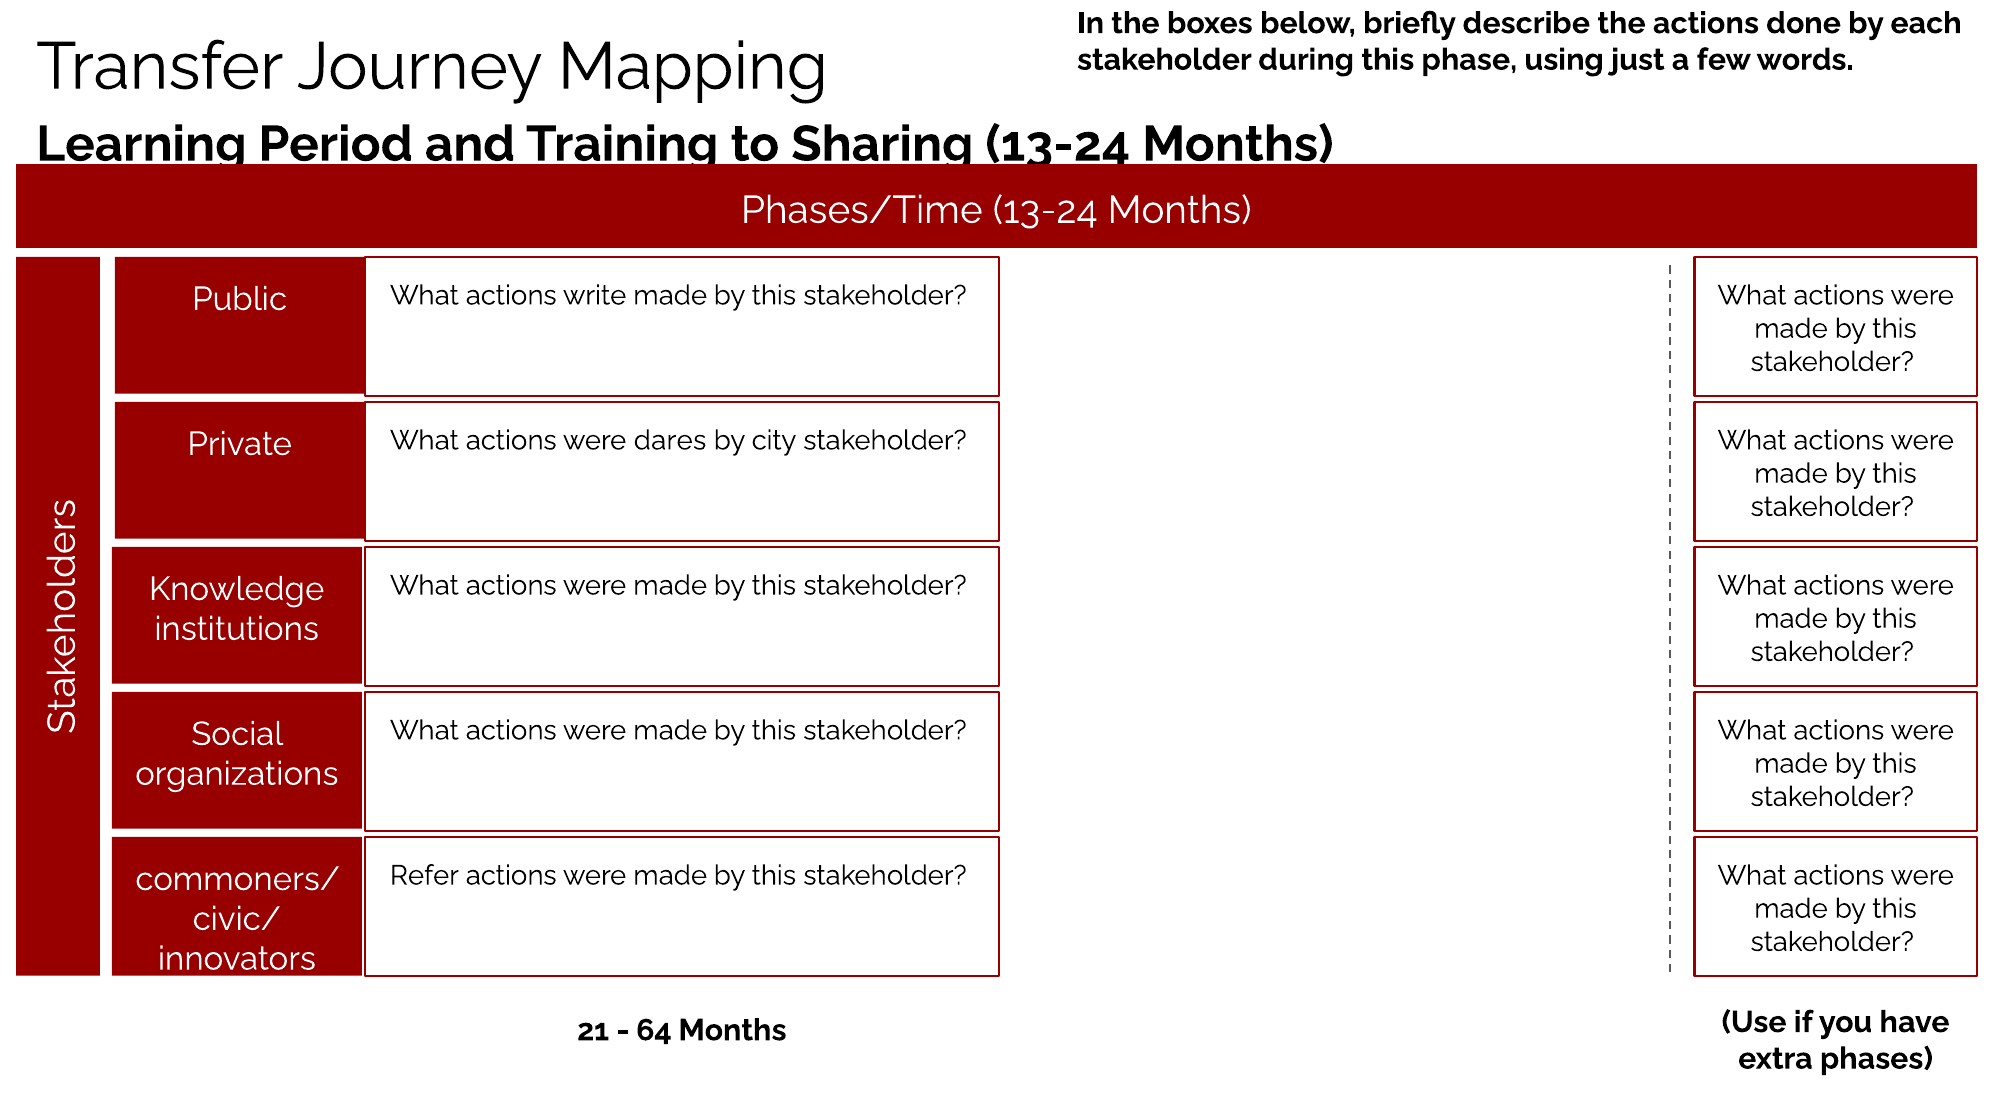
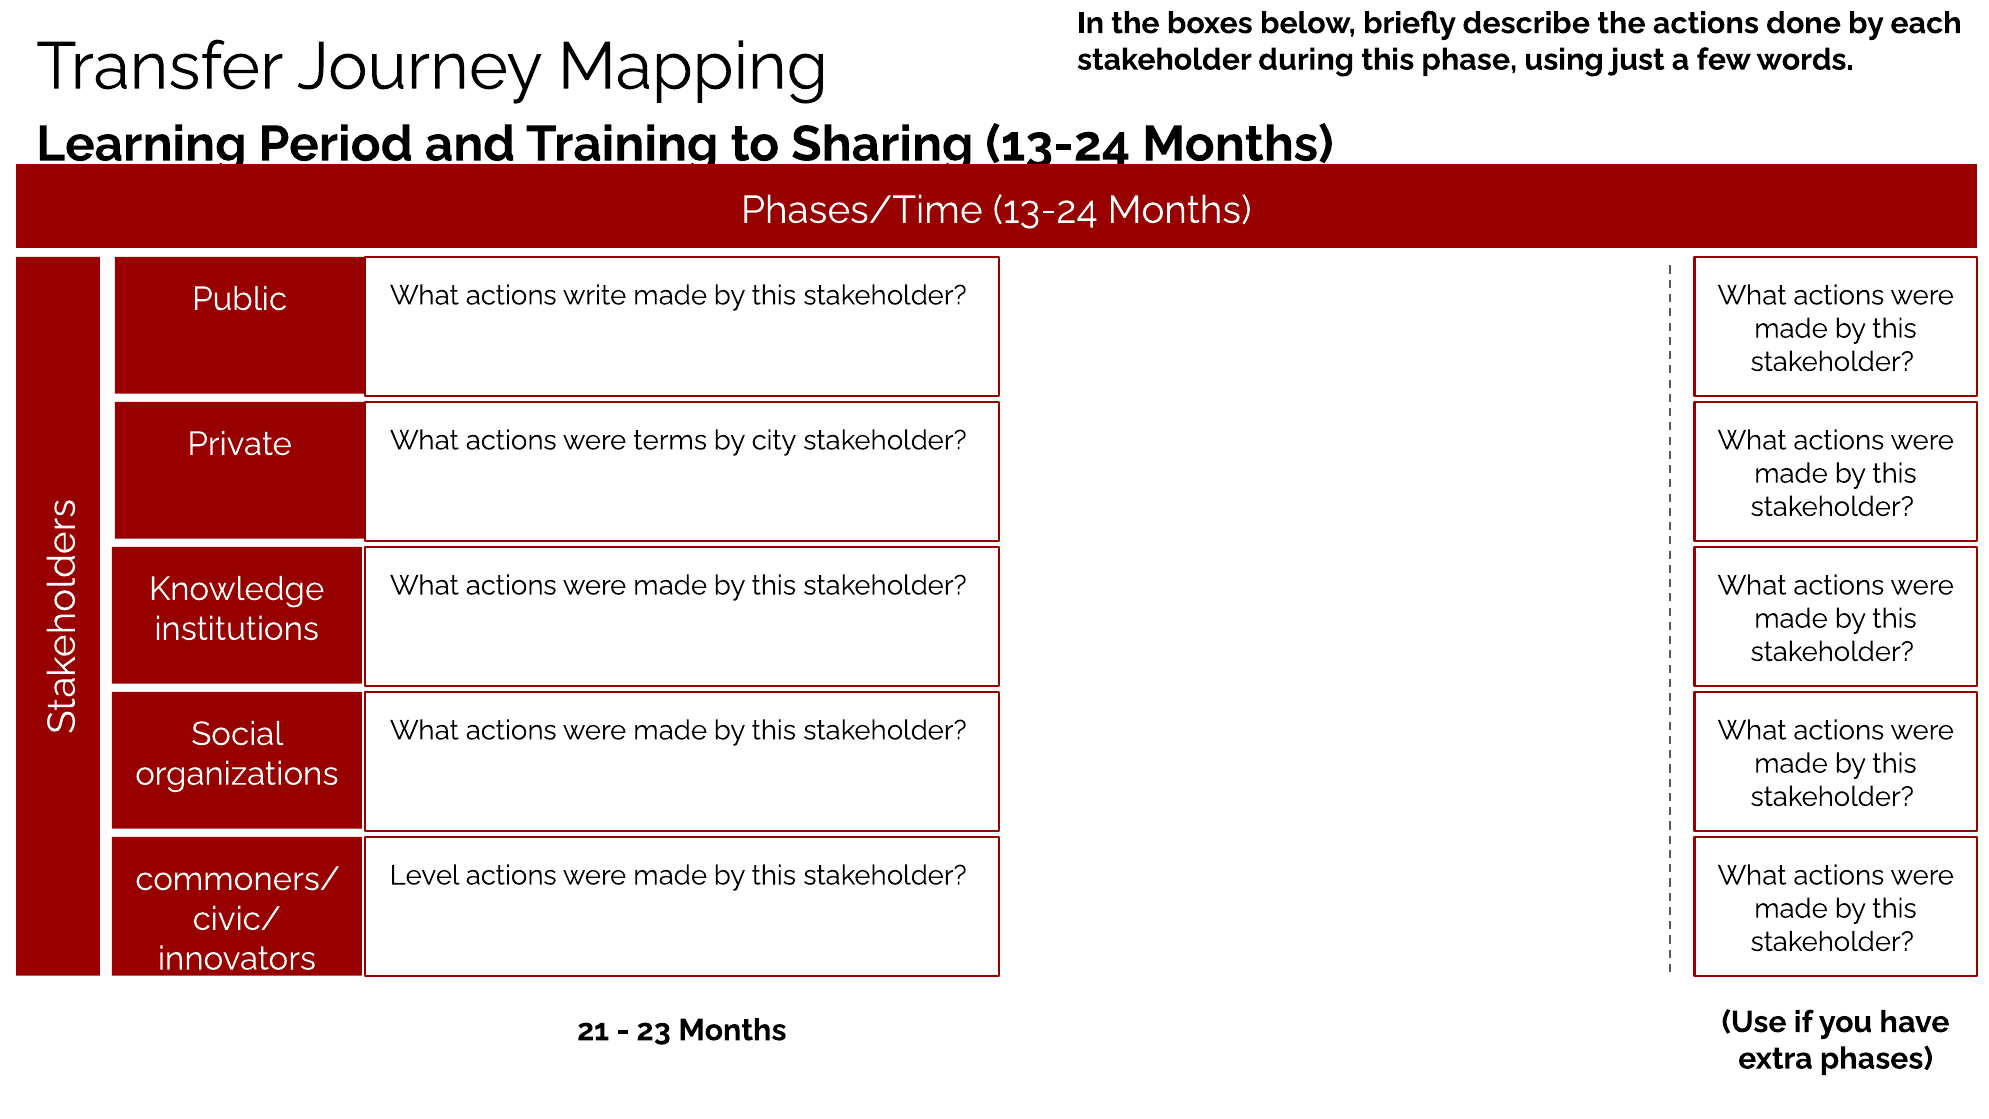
dares: dares -> terms (670, 440)
Refer: Refer -> Level (425, 875)
64: 64 -> 23 (654, 1030)
